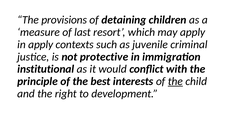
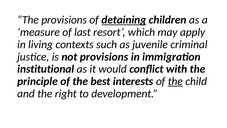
detaining underline: none -> present (124, 20)
in apply: apply -> living (41, 44)
not protective: protective -> provisions (104, 57)
